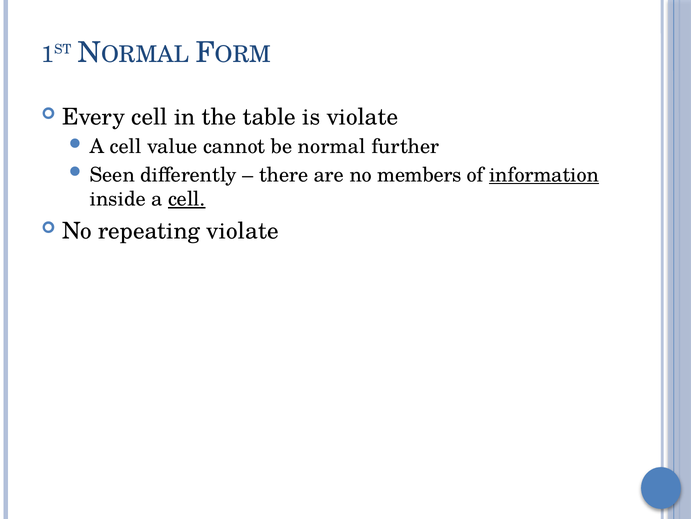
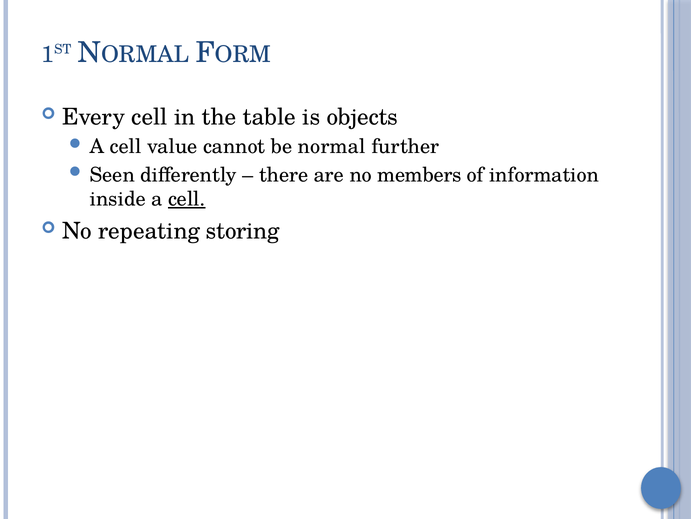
is violate: violate -> objects (362, 117)
information underline: present -> none (544, 175)
repeating violate: violate -> storing (243, 231)
